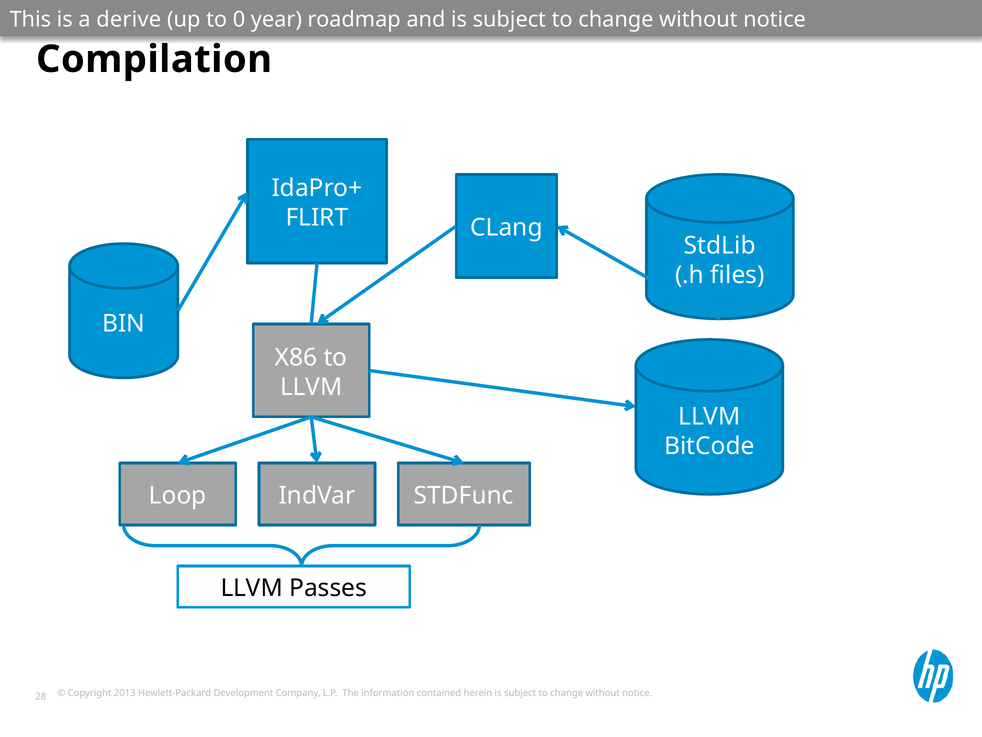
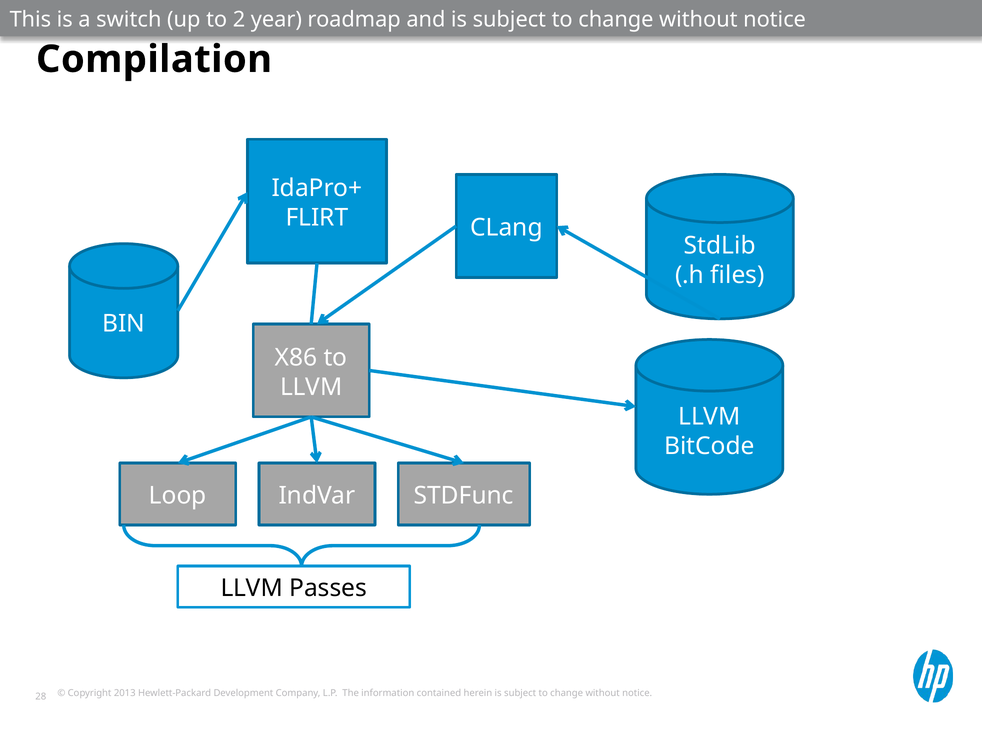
derive: derive -> switch (129, 20)
0: 0 -> 2 (239, 20)
